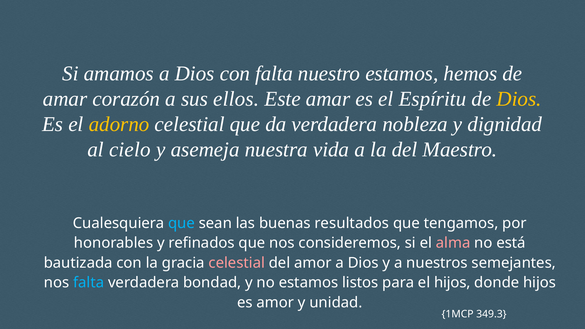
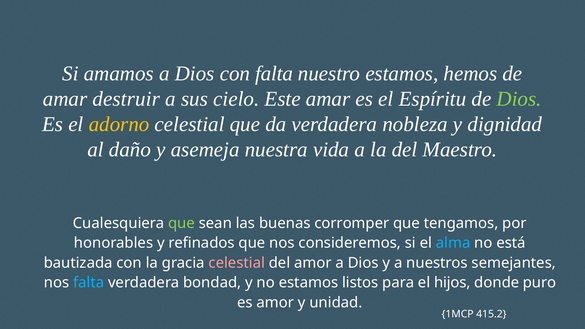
corazón: corazón -> destruir (126, 99)
ellos: ellos -> cielo (236, 99)
Dios colour: yellow -> light green (519, 99)
cielo: cielo -> daño (130, 150)
que colour: light blue -> light green (181, 223)
resultados: resultados -> corromper (352, 223)
alma colour: pink -> light blue (453, 243)
donde hijos: hijos -> puro (540, 283)
349.3: 349.3 -> 415.2 (491, 314)
